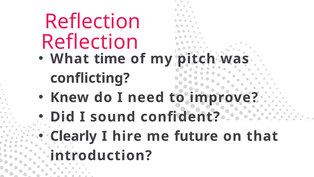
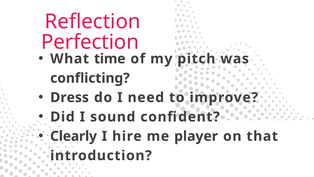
Reflection: Reflection -> Perfection (90, 42)
Knew: Knew -> Dress (70, 97)
future: future -> player (196, 136)
